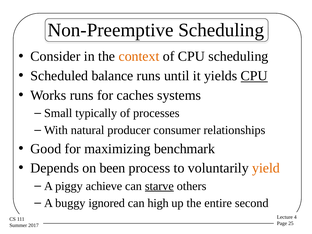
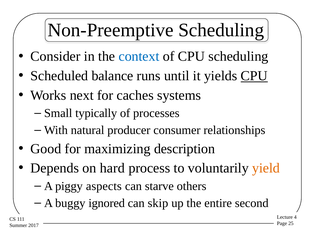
context colour: orange -> blue (139, 56)
Works runs: runs -> next (82, 95)
benchmark: benchmark -> description (184, 149)
been: been -> hard (112, 168)
achieve: achieve -> aspects (104, 186)
starve underline: present -> none (159, 186)
high: high -> skip (158, 203)
